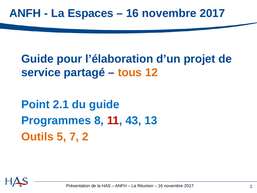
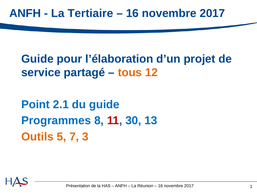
Espaces: Espaces -> Tertiaire (90, 13)
43: 43 -> 30 (133, 120)
2: 2 -> 3 (85, 136)
